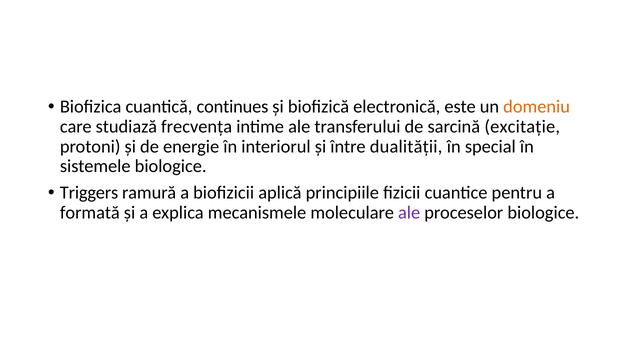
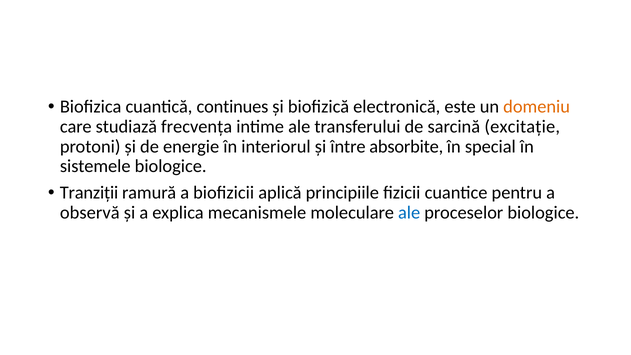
dualității: dualității -> absorbite (406, 146)
Triggers: Triggers -> Tranziții (89, 193)
formată: formată -> observă (90, 213)
ale colour: purple -> blue (409, 213)
